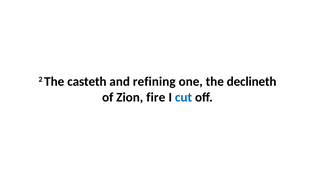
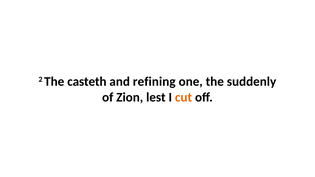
declineth: declineth -> suddenly (252, 82)
fire: fire -> lest (156, 97)
cut colour: blue -> orange (184, 97)
